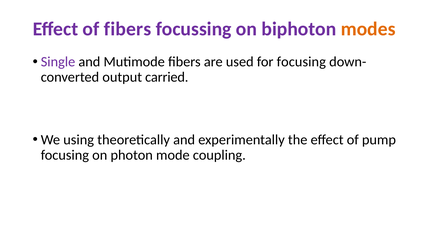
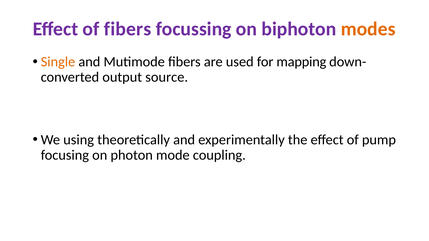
Single colour: purple -> orange (58, 62)
for focusing: focusing -> mapping (301, 62)
carried: carried -> source (167, 77)
